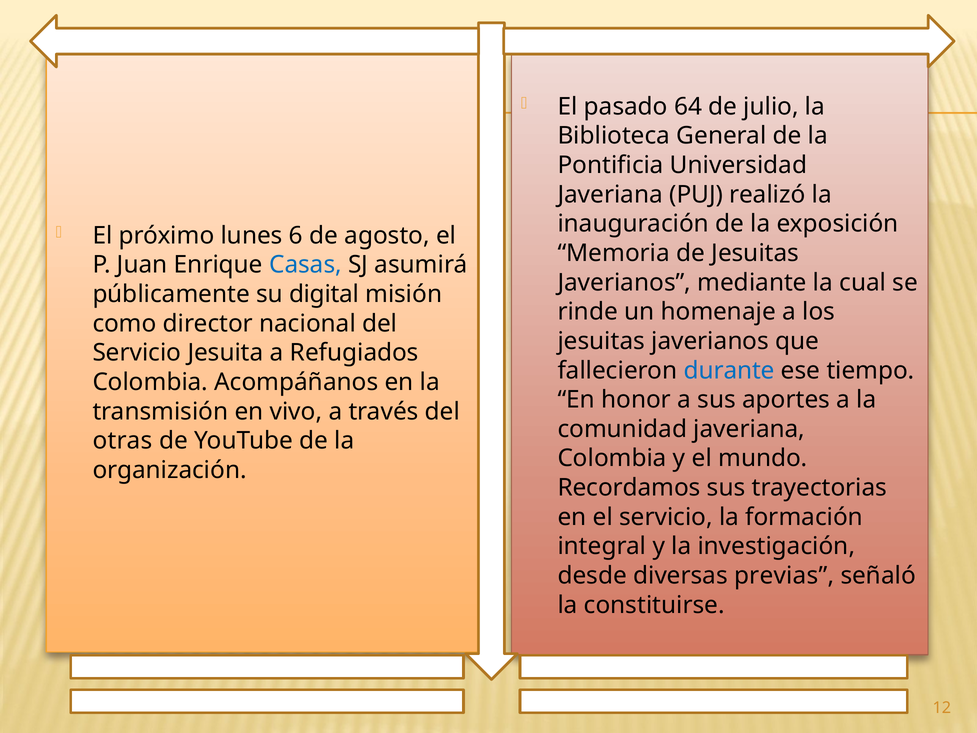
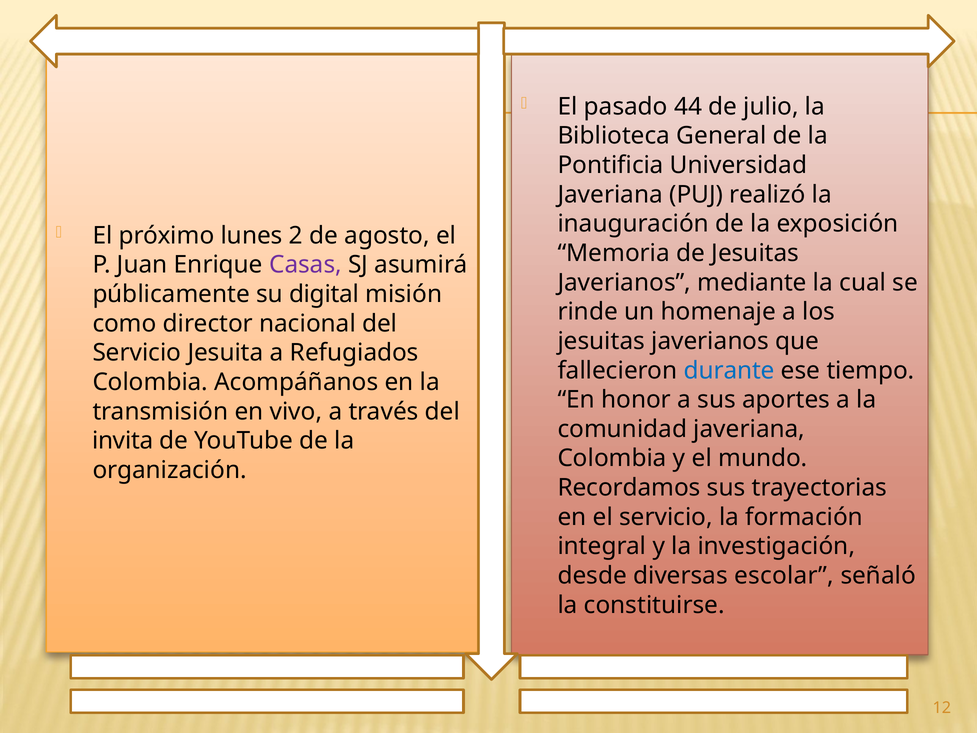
64: 64 -> 44 (688, 107)
6: 6 -> 2 (296, 236)
Casas colour: blue -> purple (305, 265)
otras: otras -> invita (123, 441)
previas: previas -> escolar (784, 575)
